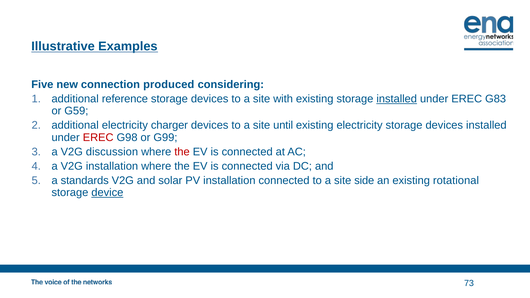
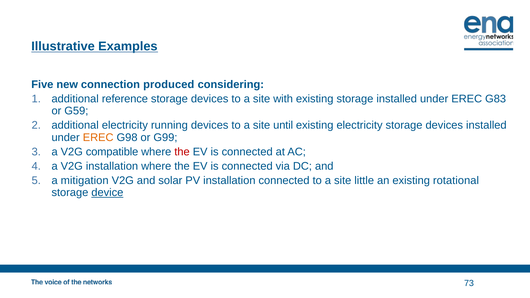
installed underline: present -> none (397, 99)
charger: charger -> running (169, 125)
EREC colour: red -> orange (98, 138)
discussion: discussion -> compatible (112, 152)
standards: standards -> mitigation (85, 181)
side: side -> little (364, 181)
